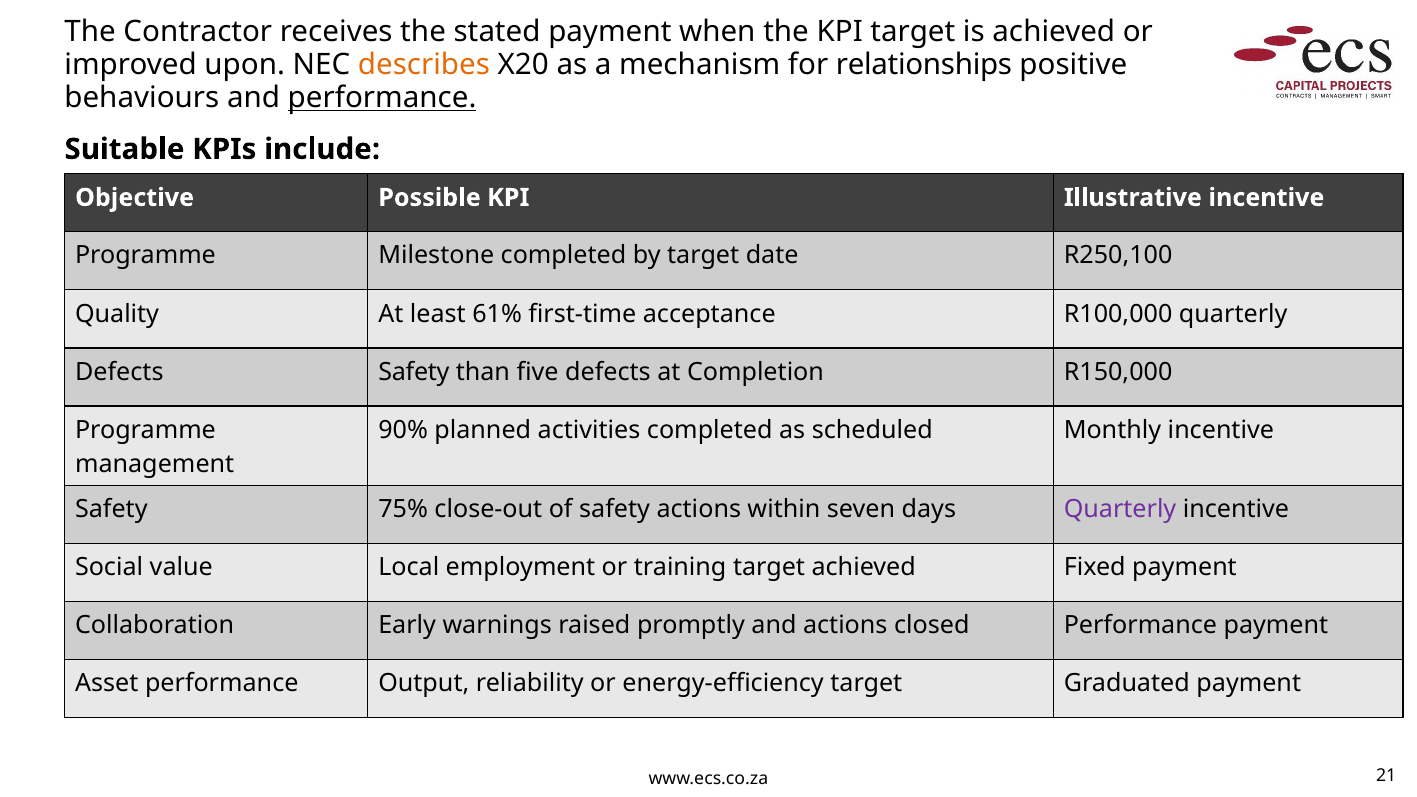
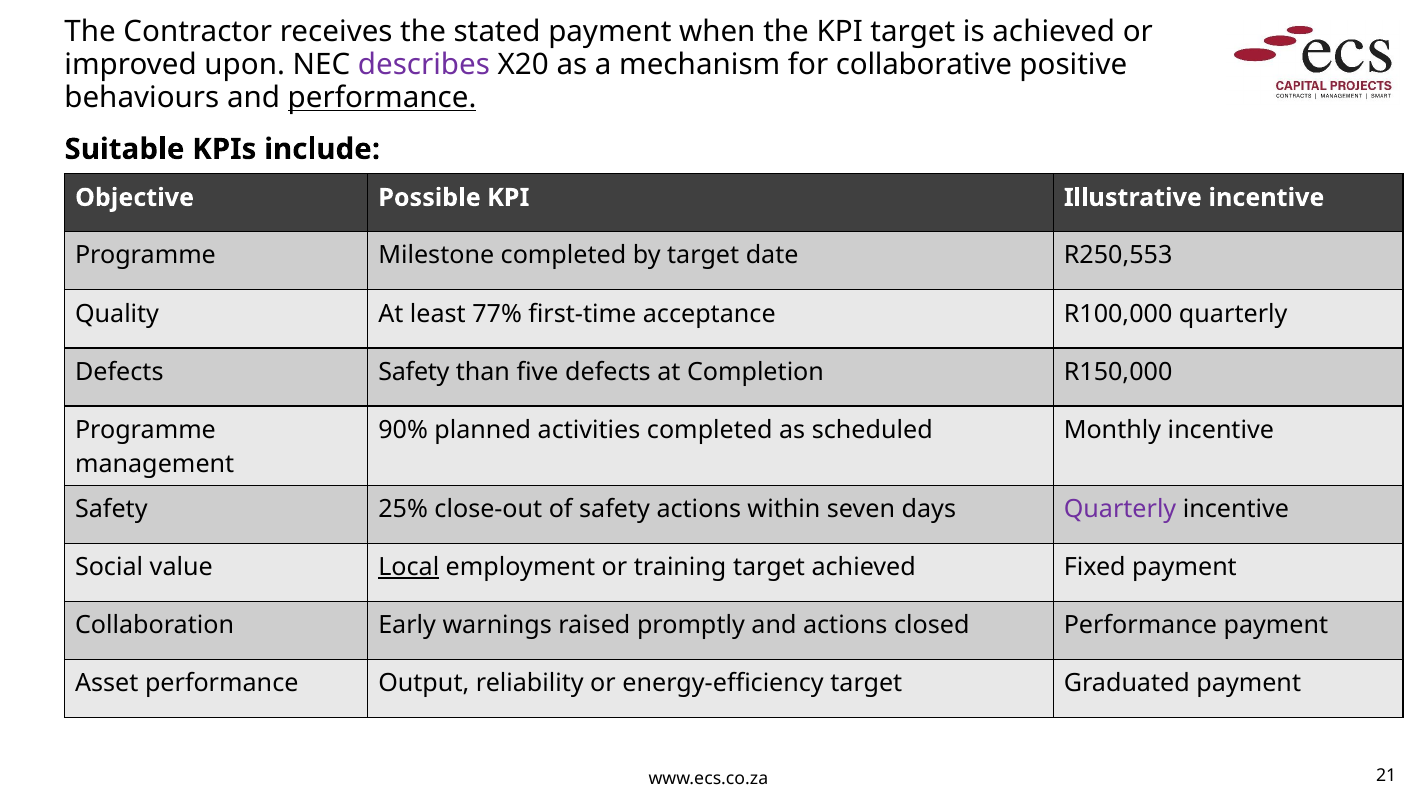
describes colour: orange -> purple (424, 65)
relationships: relationships -> collaborative (924, 65)
R250,100: R250,100 -> R250,553 (1118, 256)
61%: 61% -> 77% (497, 314)
75%: 75% -> 25% (403, 509)
Local underline: none -> present (409, 567)
